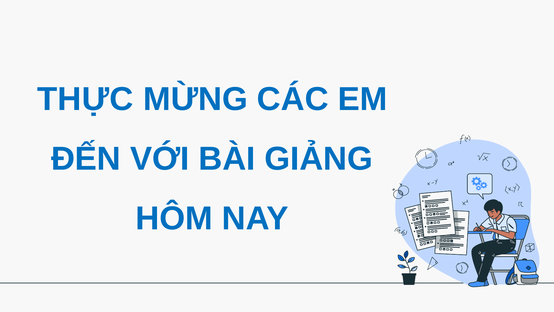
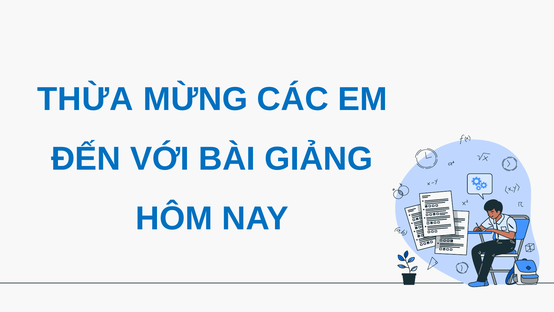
THỰC: THỰC -> THỪA (85, 99)
